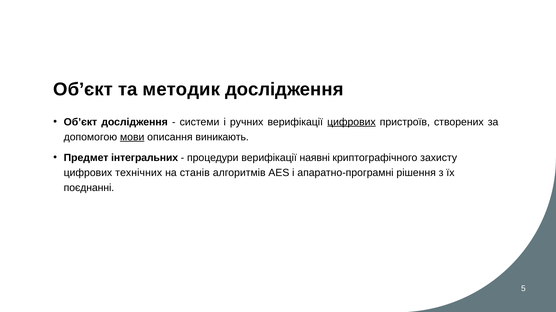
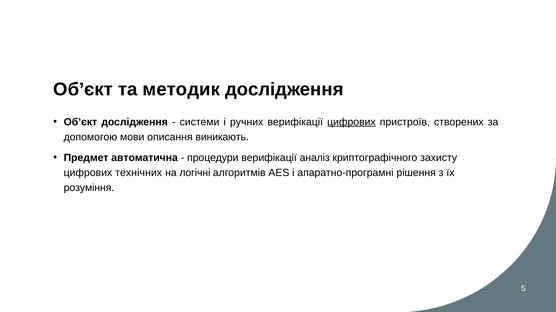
мови underline: present -> none (132, 137)
інтегральних: інтегральних -> автоматична (145, 158)
наявні: наявні -> аналіз (315, 158)
станів: станів -> логічні (195, 173)
поєднанні: поєднанні -> розуміння (89, 188)
